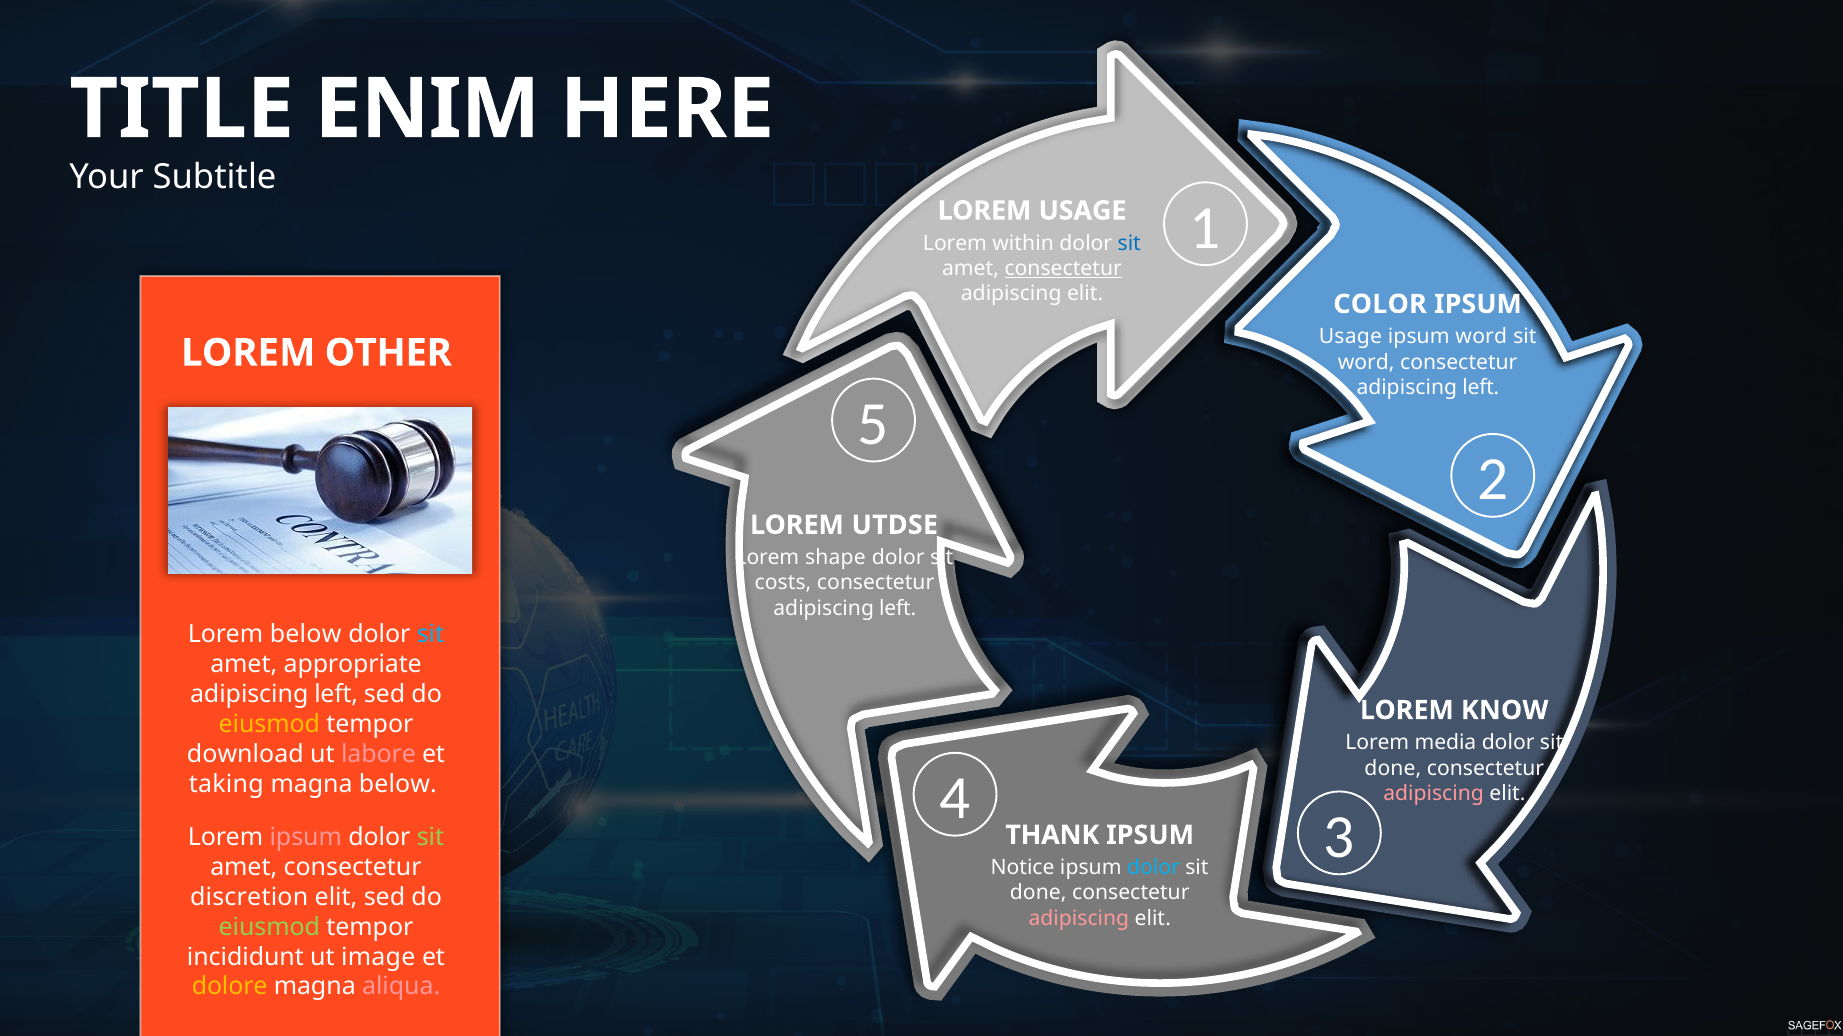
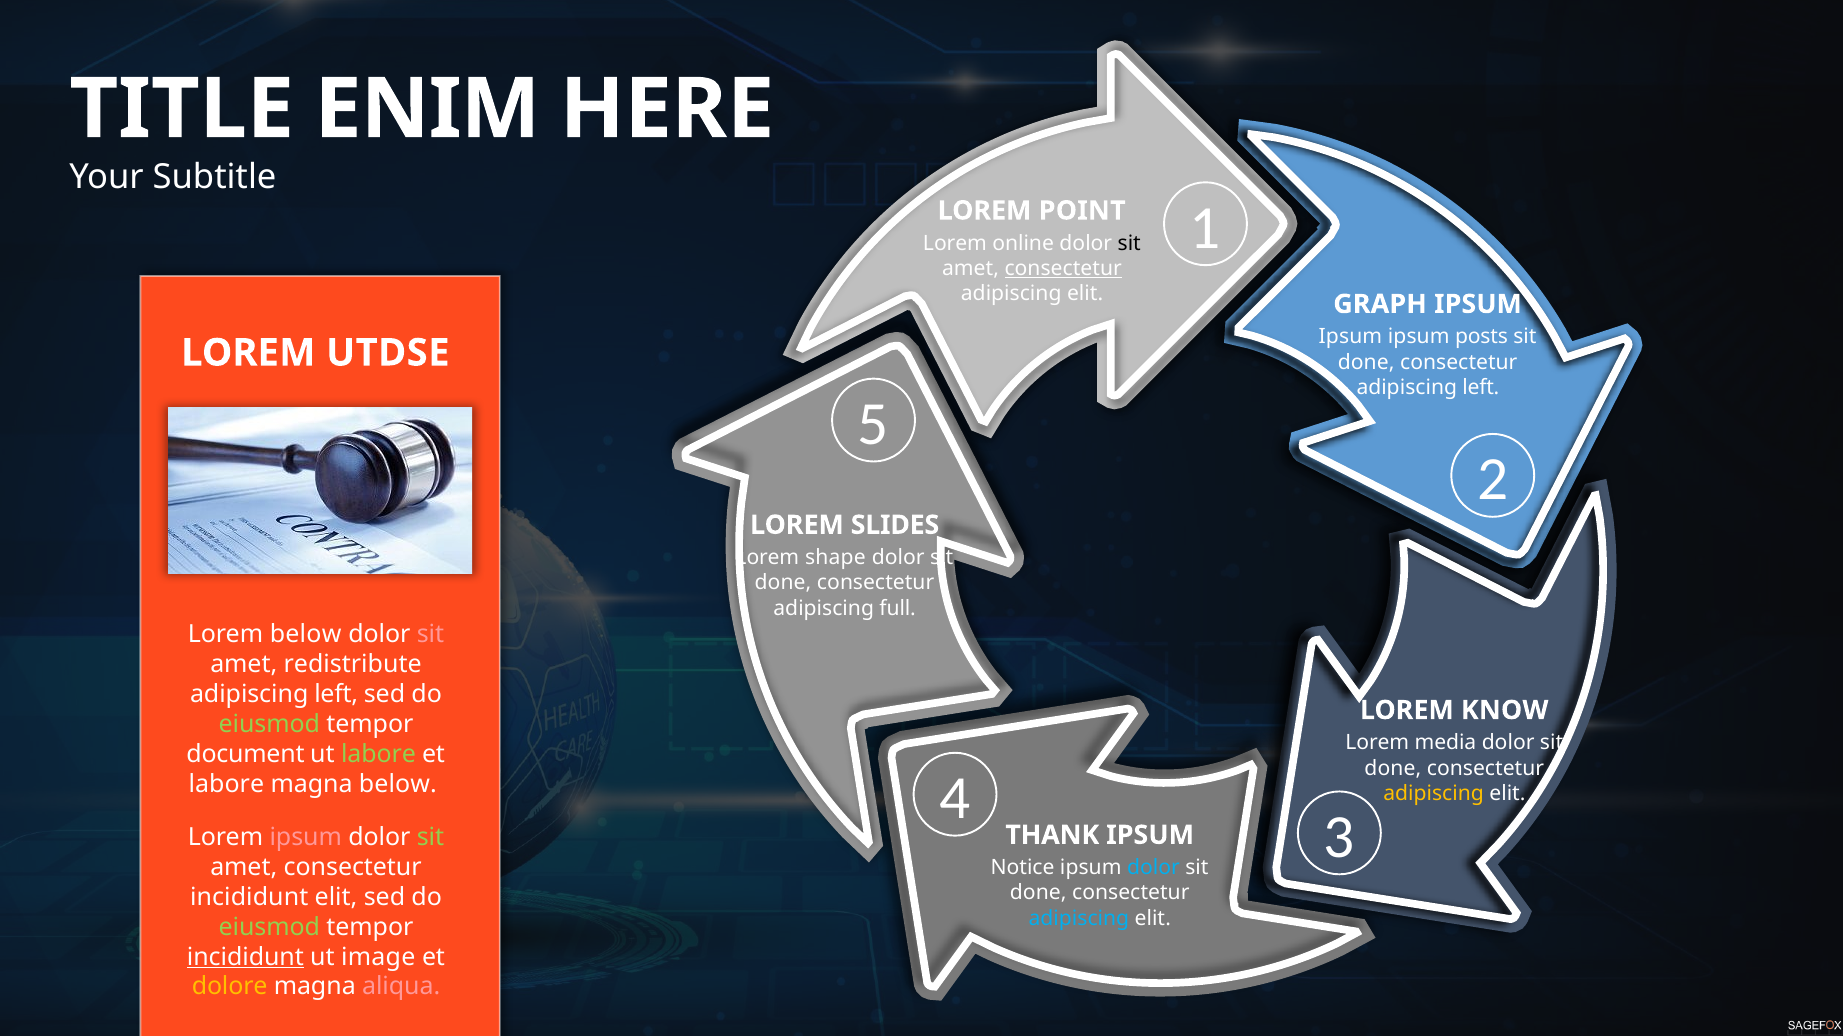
LOREM USAGE: USAGE -> POINT (1082, 211)
within: within -> online (1023, 243)
sit colour: blue -> black (1129, 243)
COLOR: COLOR -> GRAPH (1380, 304)
Usage: Usage -> Ipsum (1350, 337)
ipsum word: word -> posts (1482, 337)
OTHER: OTHER -> UTDSE (388, 353)
word: word -> done (1366, 362)
UTDSE: UTDSE -> SLIDES (895, 525)
costs: costs -> done (783, 583)
left: left -> full (898, 609)
sit colour: light blue -> pink (430, 634)
appropriate: appropriate -> redistribute (353, 664)
eiusmod colour: yellow -> light green (269, 724)
download: download -> document (246, 754)
labore colour: pink -> light green (378, 754)
taking: taking -> labore (226, 784)
adipiscing colour: pink -> yellow (1434, 794)
discretion: discretion -> incididunt (249, 897)
adipiscing colour: pink -> light blue (1079, 919)
incididunt underline: none -> present (245, 957)
